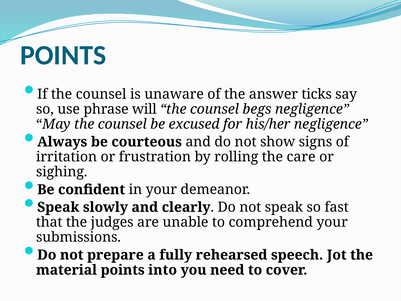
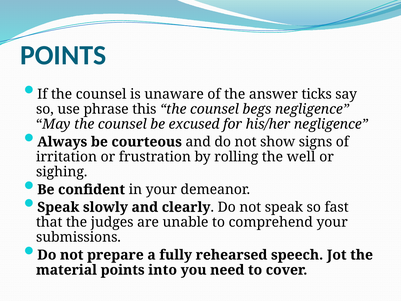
will: will -> this (144, 109)
care: care -> well (301, 157)
